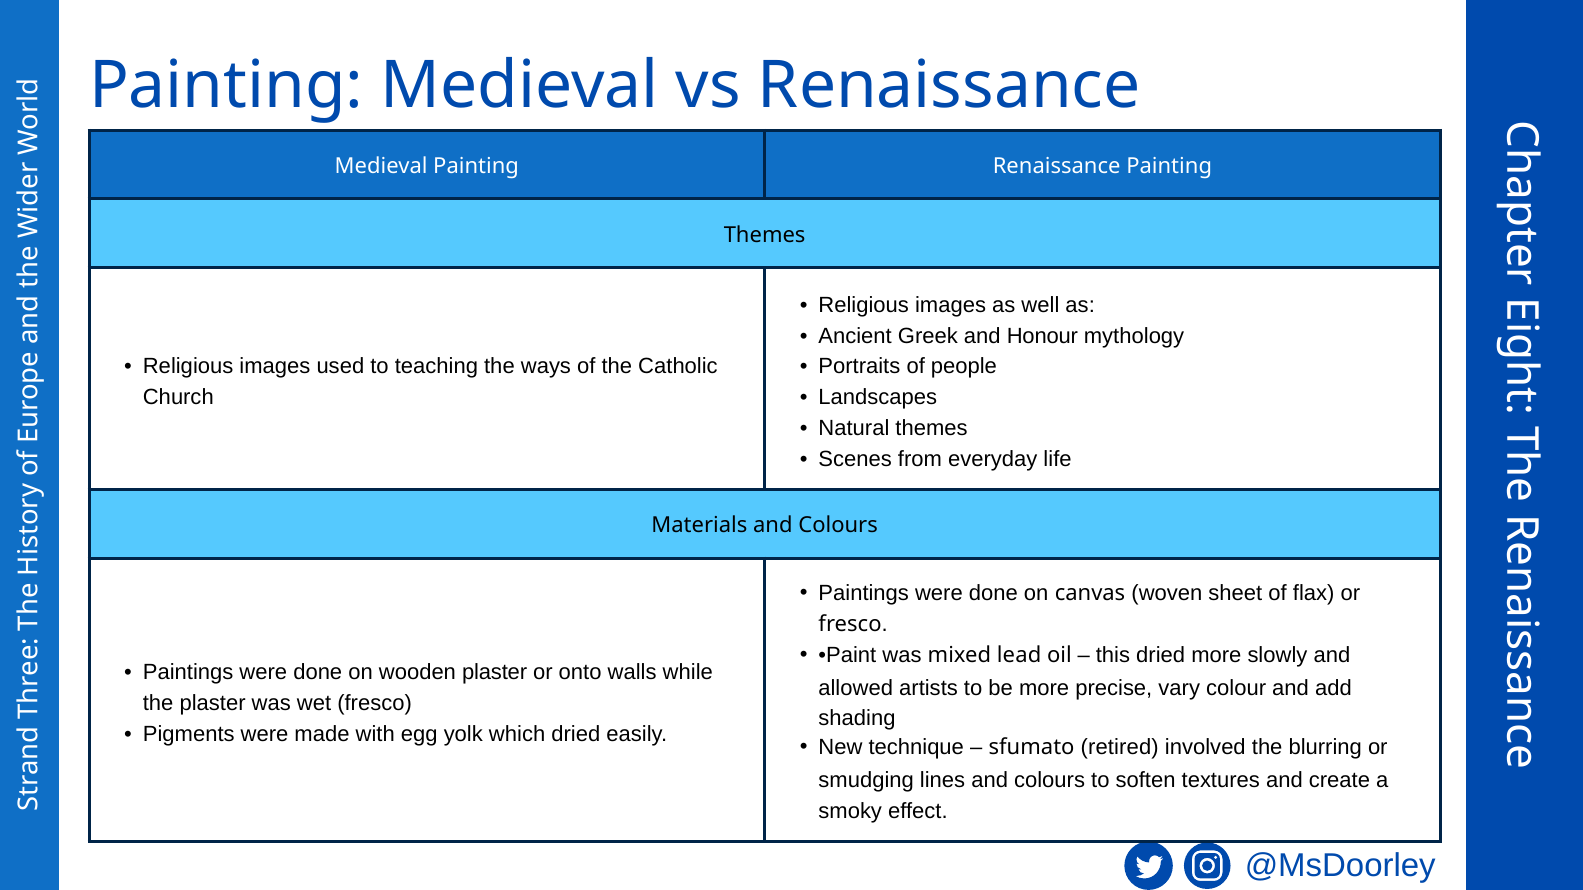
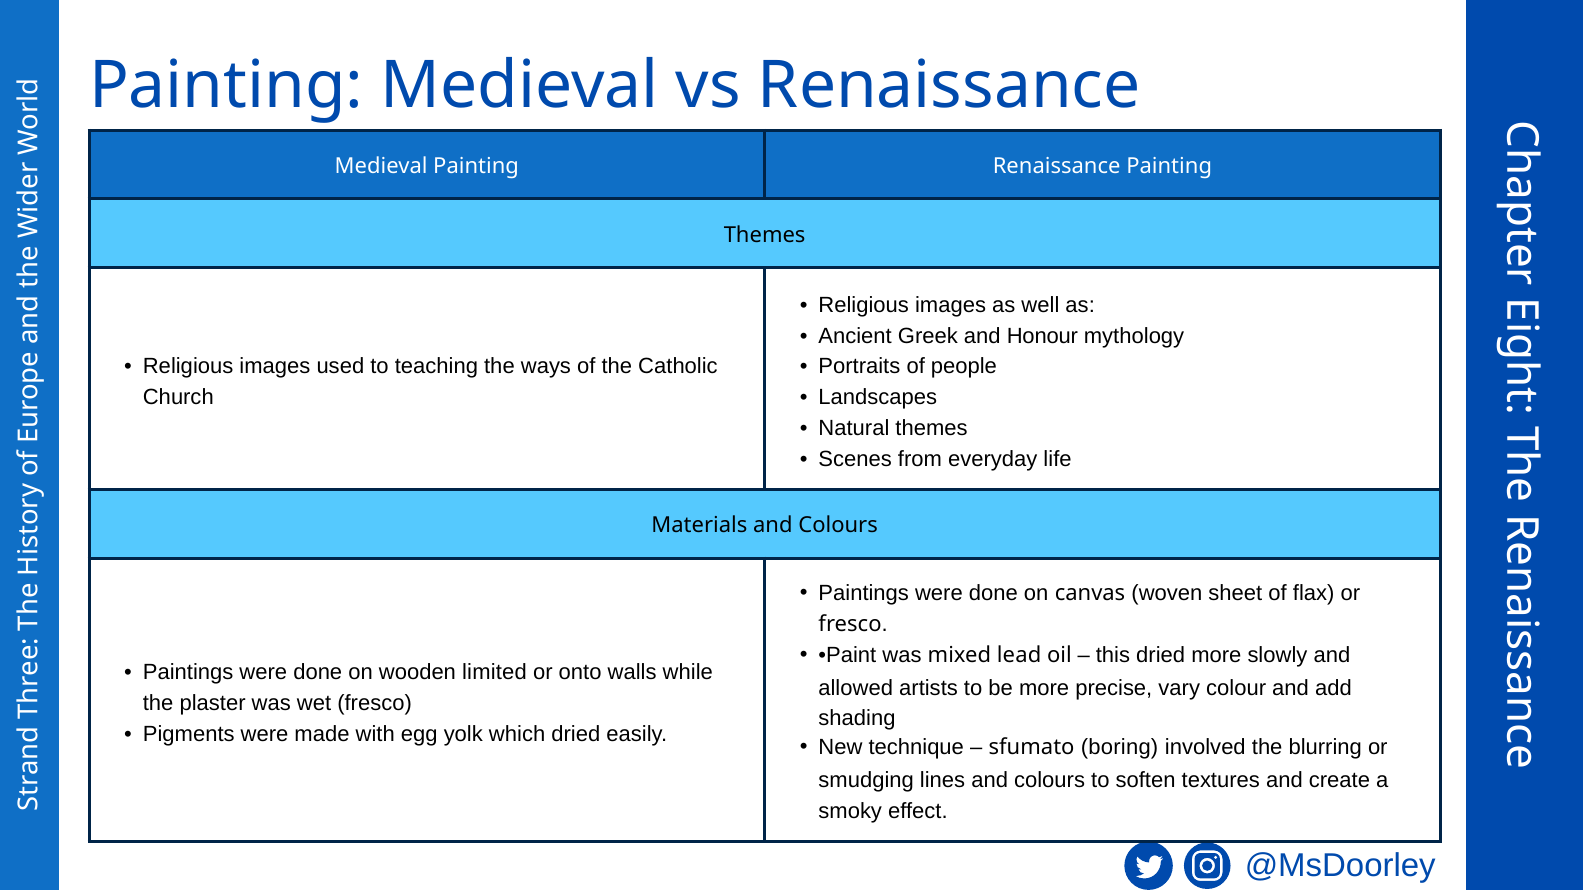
wooden plaster: plaster -> limited (494, 673)
retired: retired -> boring (1120, 748)
